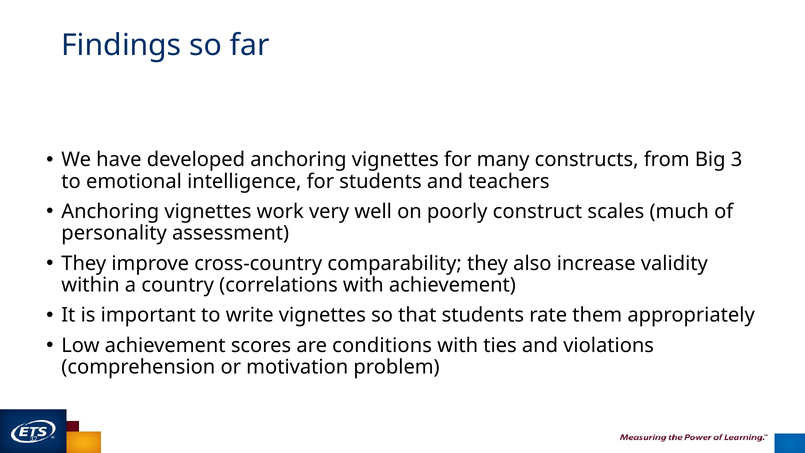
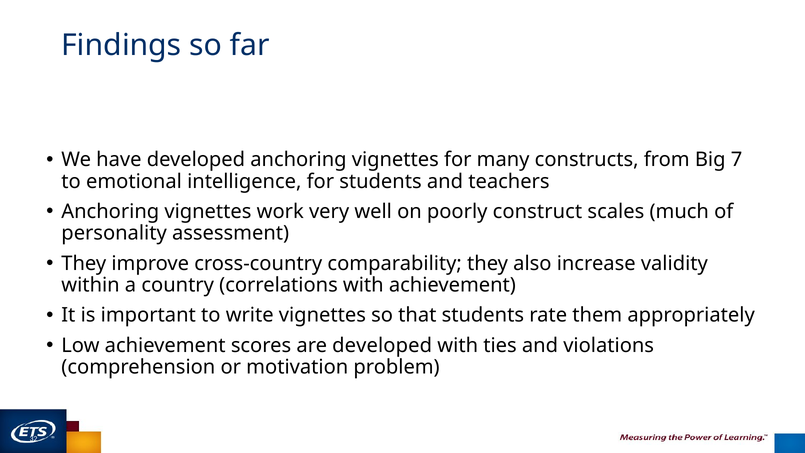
3: 3 -> 7 (737, 160)
are conditions: conditions -> developed (382, 345)
